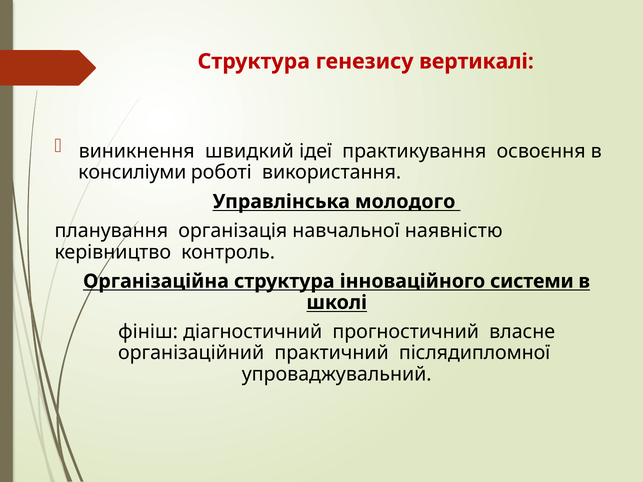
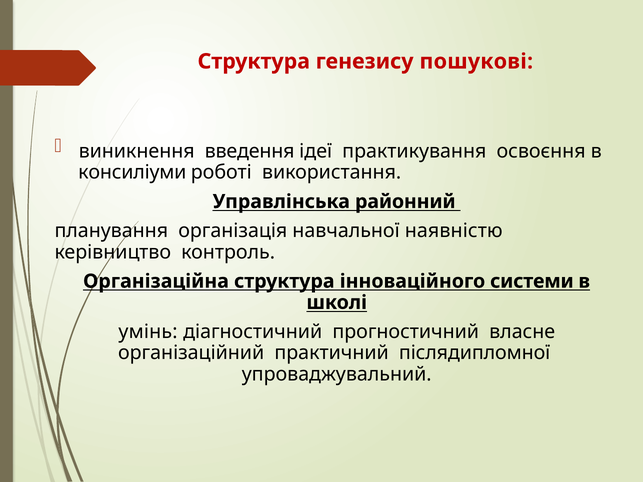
вертикалі: вертикалі -> пошукові (476, 61)
швидкий: швидкий -> введення (250, 151)
молодого: молодого -> районний (405, 202)
фініш: фініш -> умінь (148, 332)
